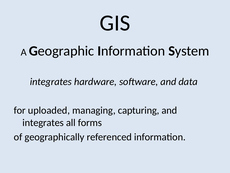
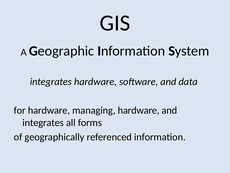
for uploaded: uploaded -> hardware (49, 110)
managing capturing: capturing -> hardware (139, 110)
